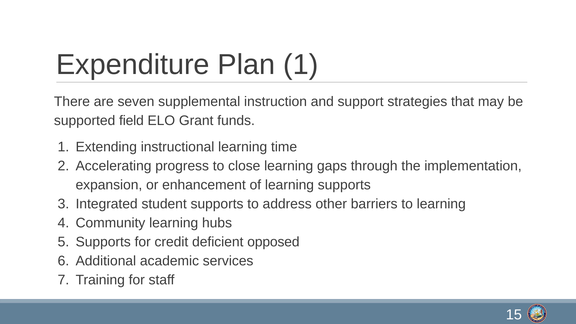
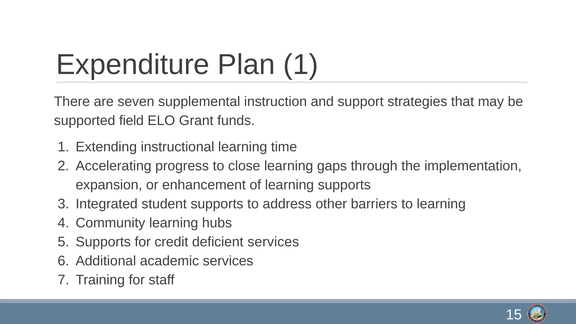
deficient opposed: opposed -> services (273, 242)
